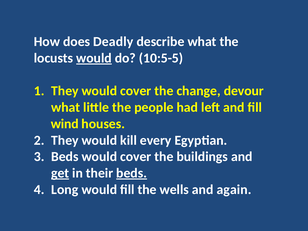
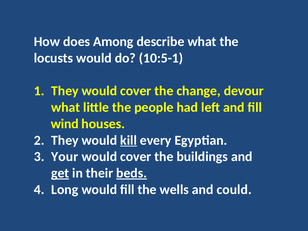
Deadly: Deadly -> Among (113, 42)
would underline: present -> none (94, 58)
10:5-5: 10:5-5 -> 10:5-1 (161, 58)
kill underline: none -> present (129, 140)
Beds: Beds -> Your (65, 157)
again: again -> could (234, 190)
